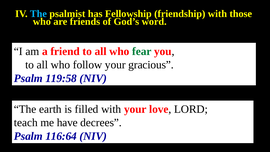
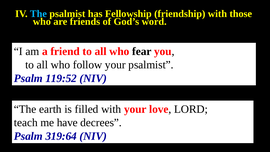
fear colour: green -> black (142, 51)
your gracious: gracious -> psalmist (151, 65)
119:58: 119:58 -> 119:52 (61, 78)
116:64: 116:64 -> 319:64 (61, 136)
